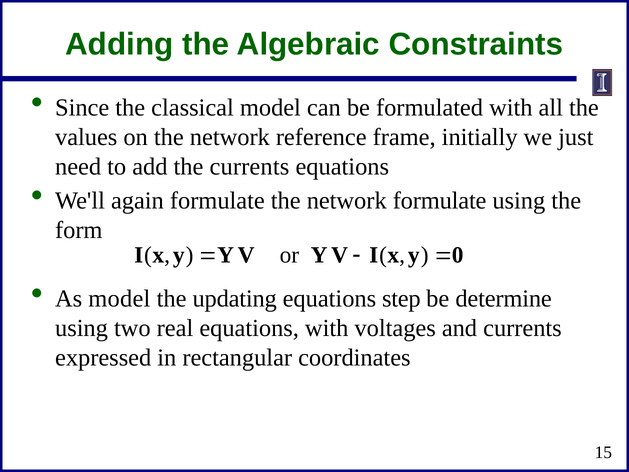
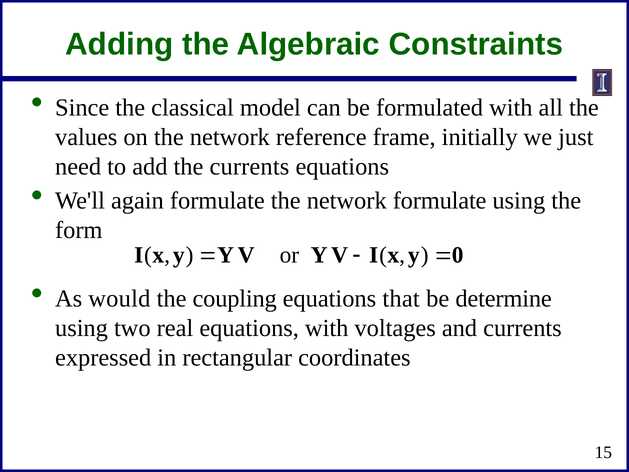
As model: model -> would (119, 299)
updating: updating -> coupling (235, 299)
step: step -> that (401, 299)
